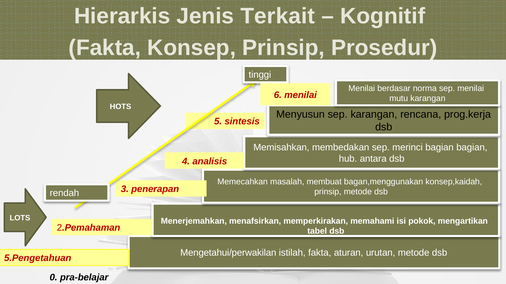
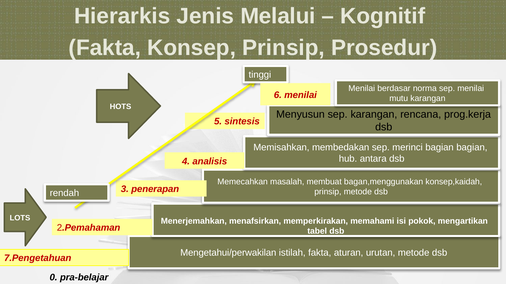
Terkait: Terkait -> Melalui (278, 16)
5.Pengetahuan: 5.Pengetahuan -> 7.Pengetahuan (38, 259)
